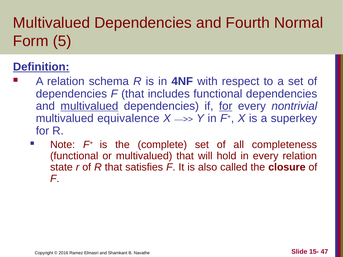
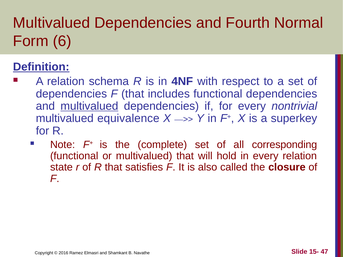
5: 5 -> 6 (62, 41)
for underline: present -> none (226, 106)
completeness: completeness -> corresponding (284, 145)
